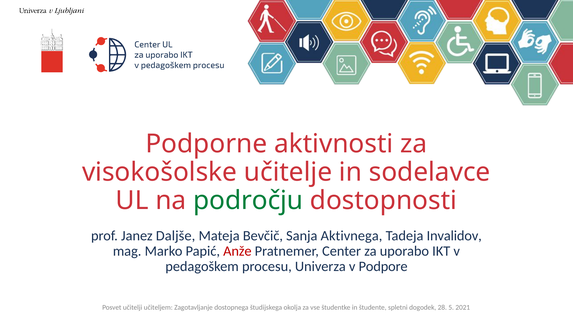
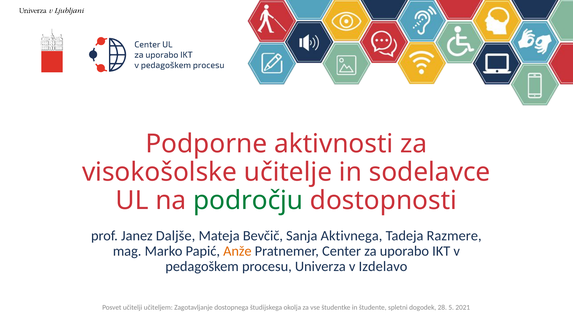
Invalidov: Invalidov -> Razmere (454, 236)
Anže colour: red -> orange (237, 251)
Podpore: Podpore -> Izdelavo (383, 267)
